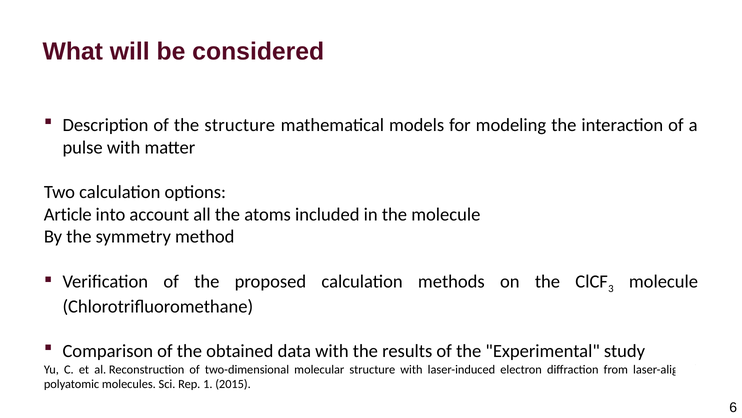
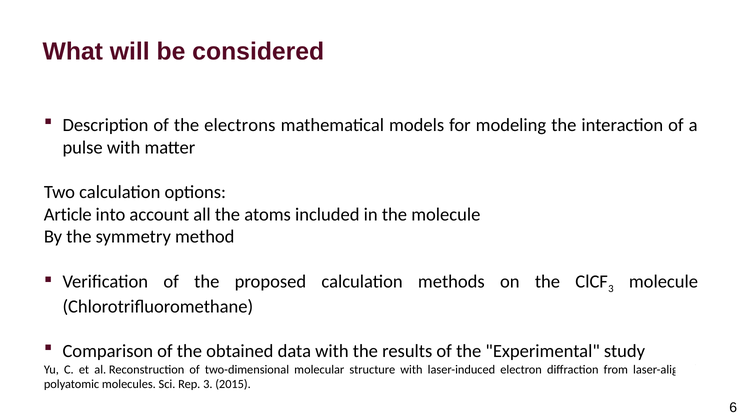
the structure: structure -> electrons (240, 125)
Rep 1: 1 -> 3 (208, 384)
